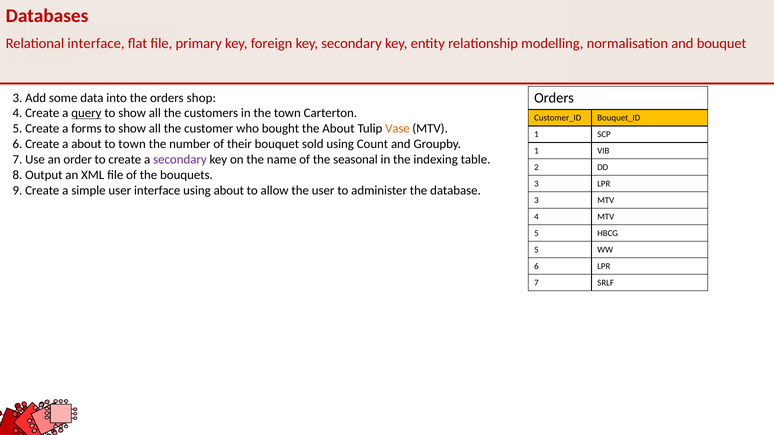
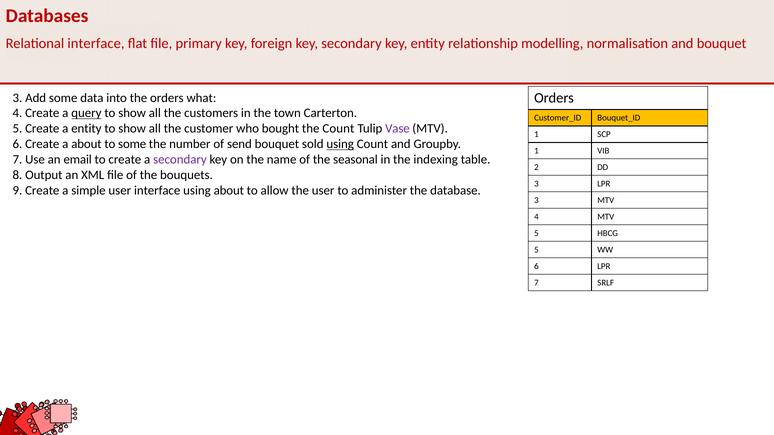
shop: shop -> what (201, 98)
a forms: forms -> entity (86, 129)
the About: About -> Count (338, 129)
Vase colour: orange -> purple (397, 129)
to town: town -> some (132, 144)
their: their -> send (239, 144)
using underline: none -> present (340, 144)
order: order -> email (78, 160)
